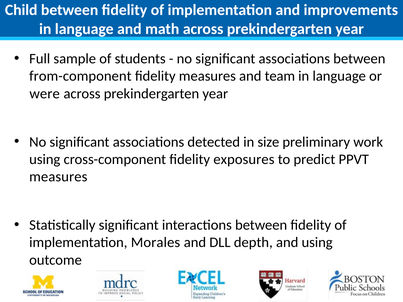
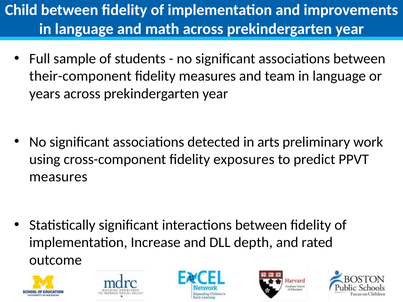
from-component: from-component -> their-component (80, 76)
were: were -> years (45, 94)
size: size -> arts (268, 142)
Morales: Morales -> Increase (156, 243)
and using: using -> rated (317, 243)
